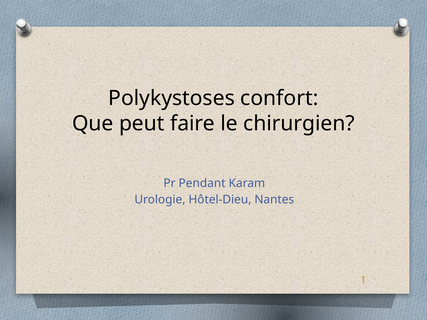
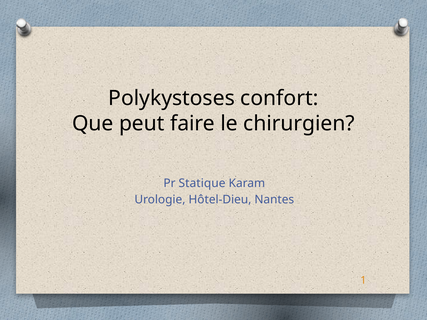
Pendant: Pendant -> Statique (202, 183)
